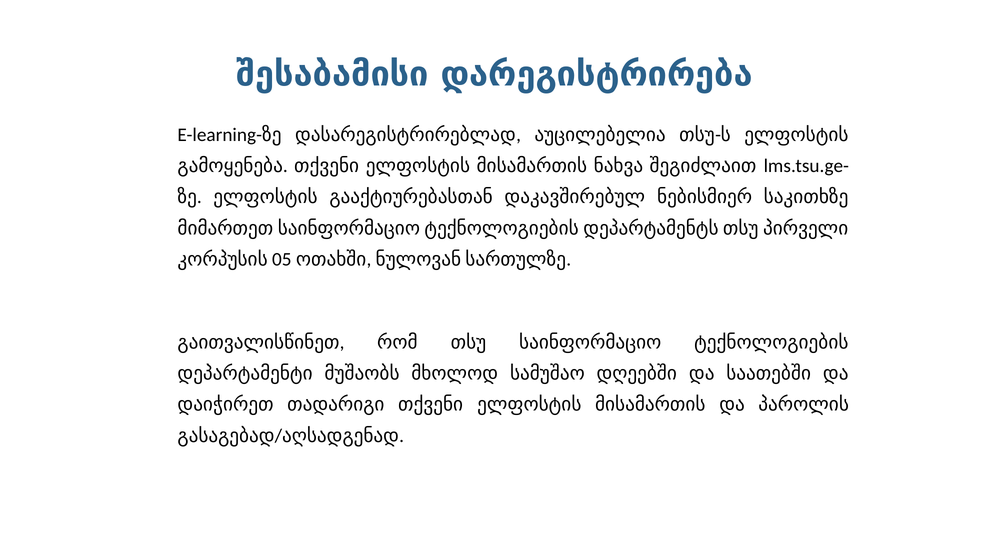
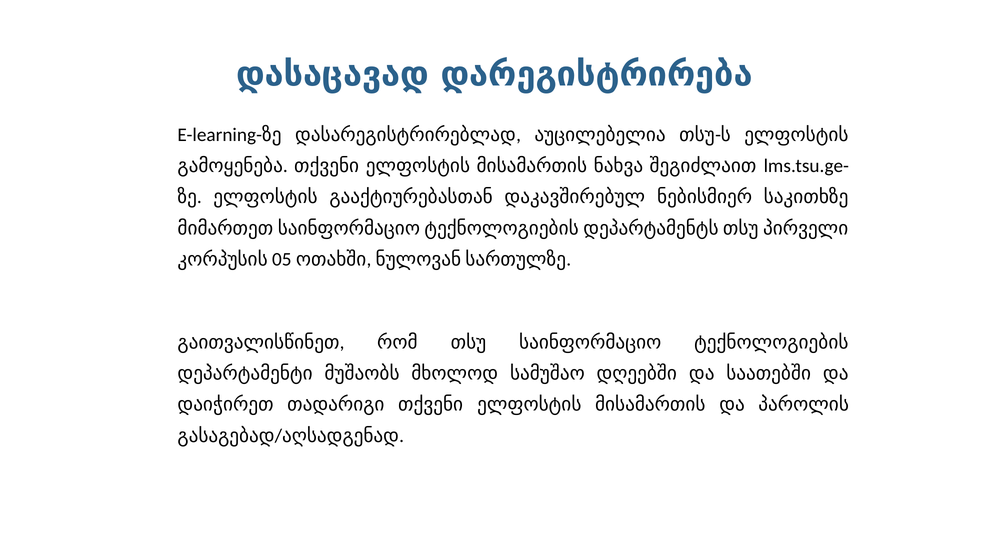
შესაბამისი: შესაბამისი -> დასაცავად (333, 74)
